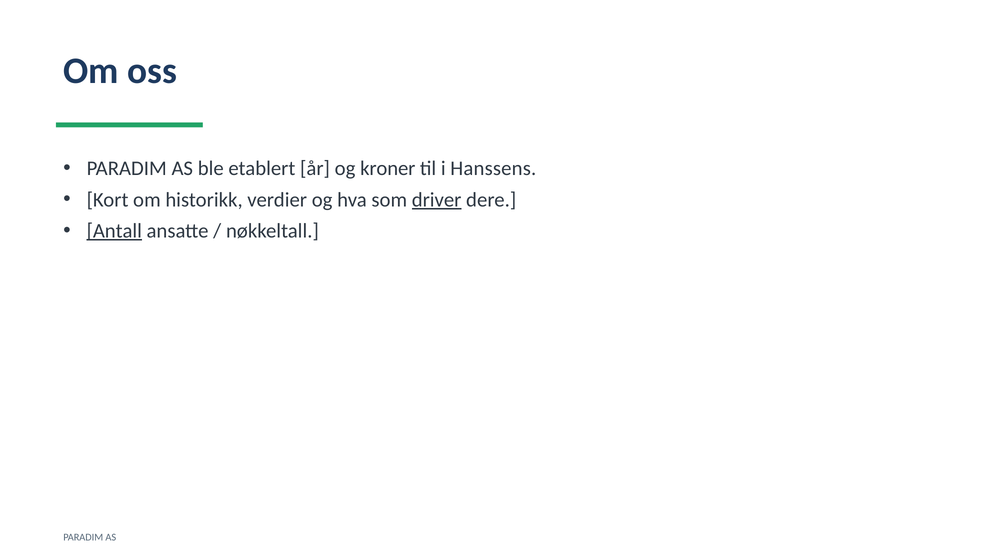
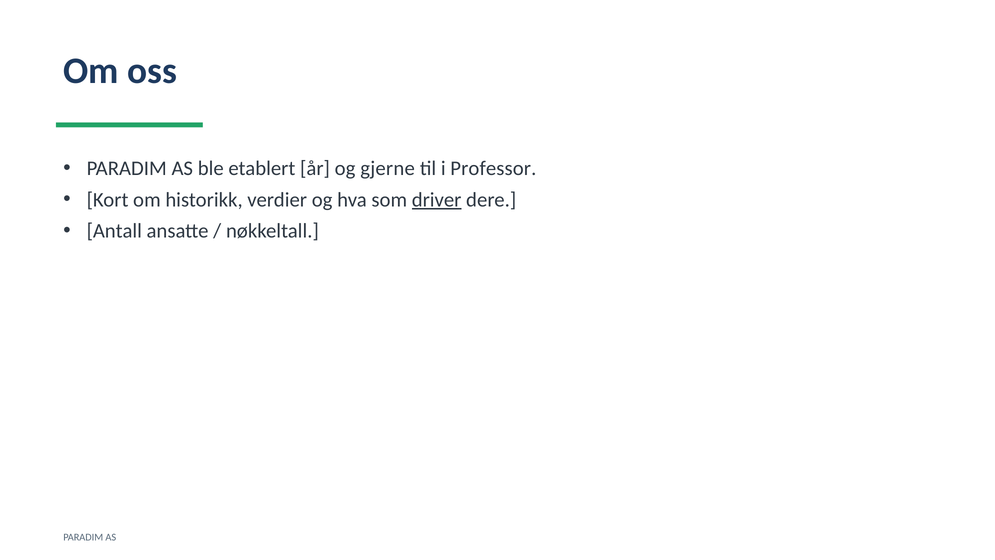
kroner: kroner -> gjerne (388, 169)
Hanssens: Hanssens -> Professor (493, 169)
Antall underline: present -> none (114, 231)
